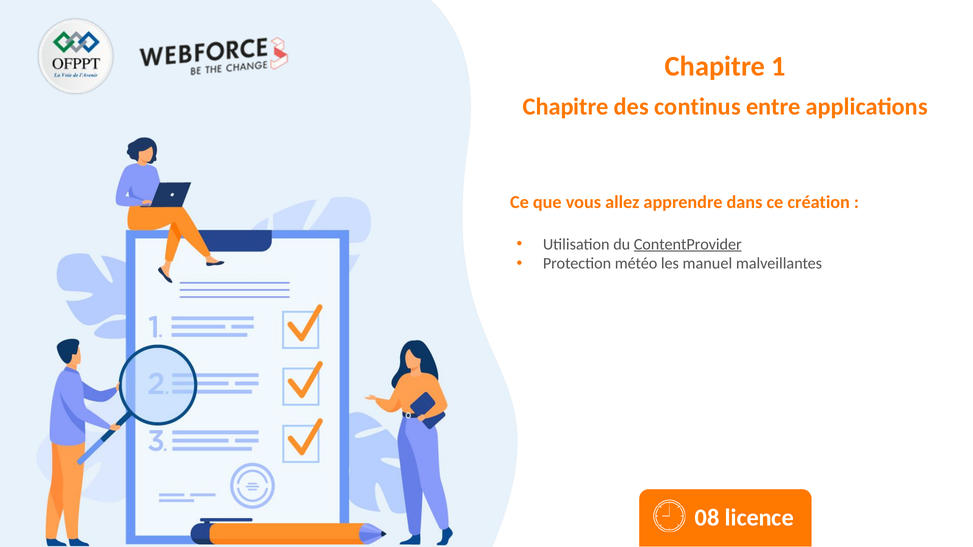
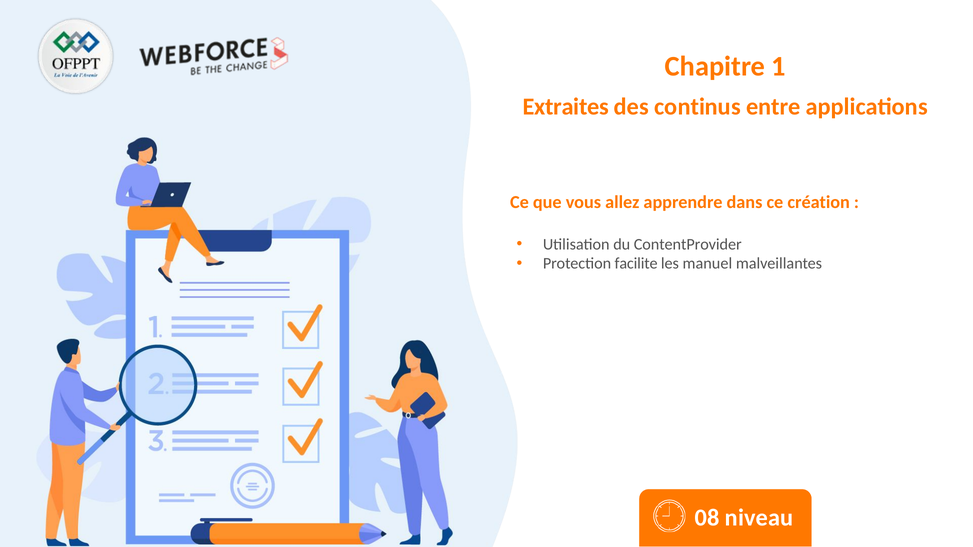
Chapitre: Chapitre -> Extraites (566, 107)
ContentProvider underline: present -> none (688, 244)
météo: météo -> facilite (636, 264)
licence: licence -> niveau (759, 518)
